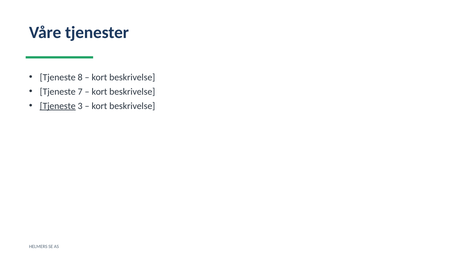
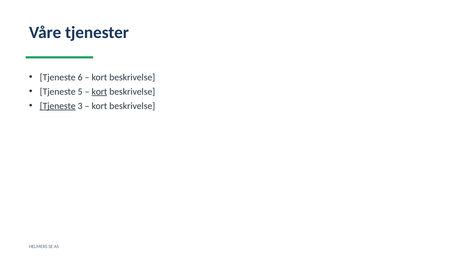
8: 8 -> 6 (80, 77)
7: 7 -> 5 (80, 92)
kort underline: none -> present (99, 92)
